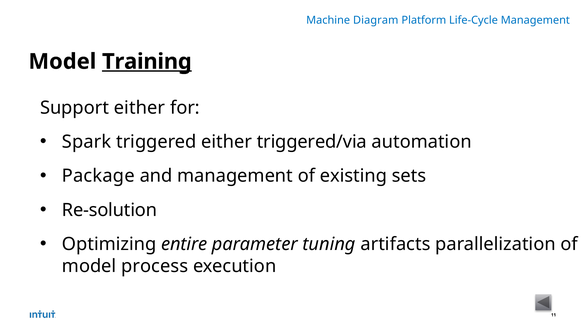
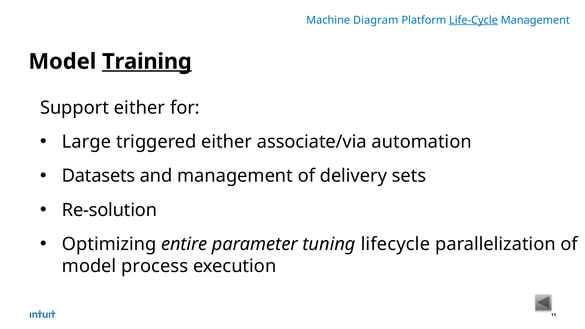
Life-Cycle underline: none -> present (473, 20)
Spark: Spark -> Large (87, 142)
triggered/via: triggered/via -> associate/via (312, 142)
Package: Package -> Datasets (99, 176)
existing: existing -> delivery (353, 176)
artifacts: artifacts -> lifecycle (395, 244)
